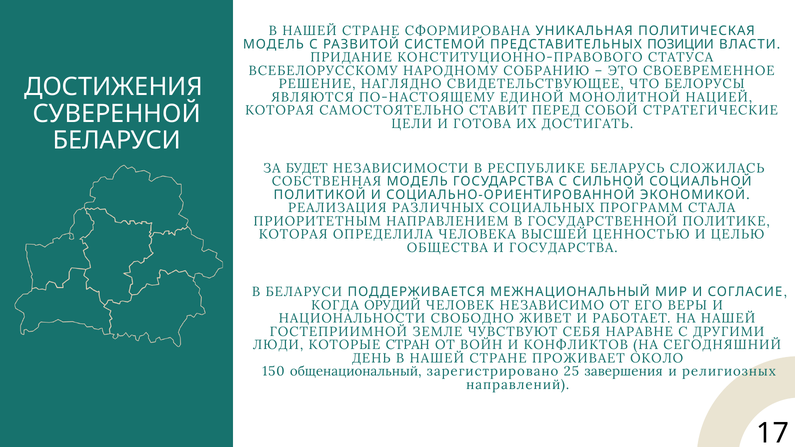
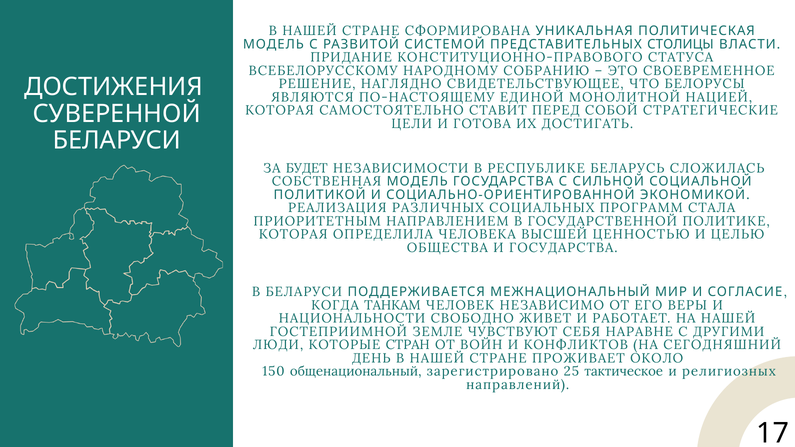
ПОЗИЦИИ: ПОЗИЦИИ -> СТОЛИЦЫ (680, 44)
ОРУДИЙ: ОРУДИЙ -> ТАНКАМ (392, 305)
завершения: завершения -> тактическое (624, 372)
